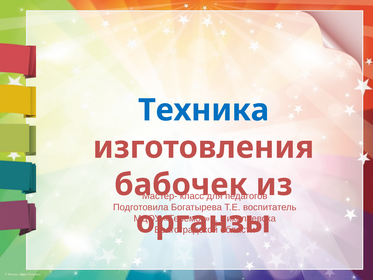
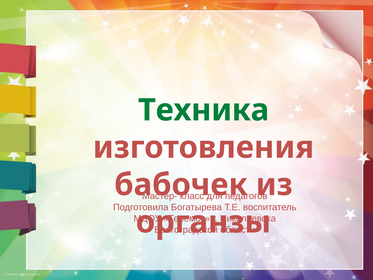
Техника colour: blue -> green (204, 110)
